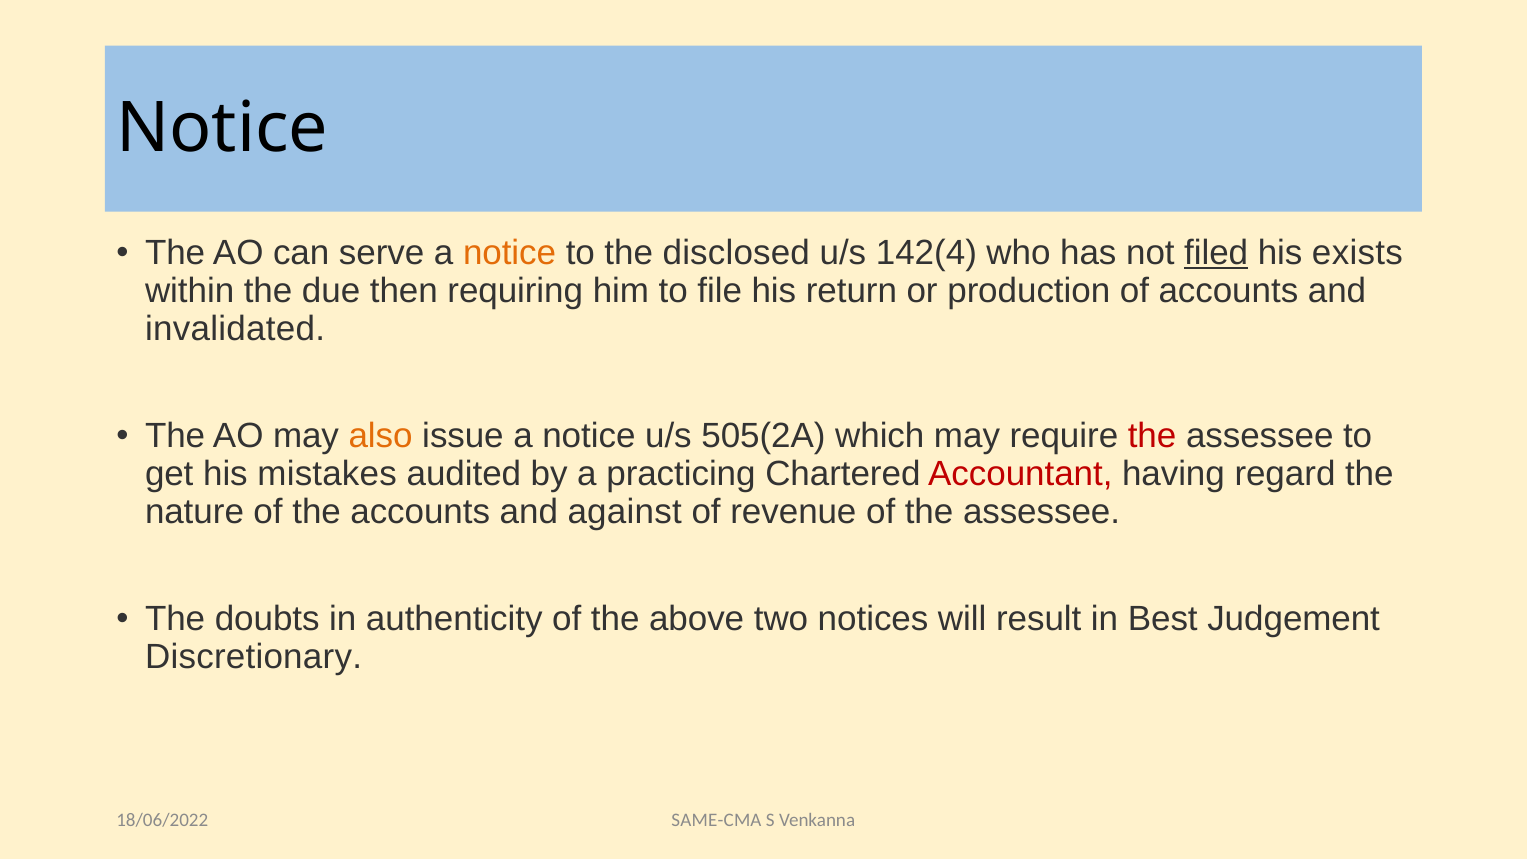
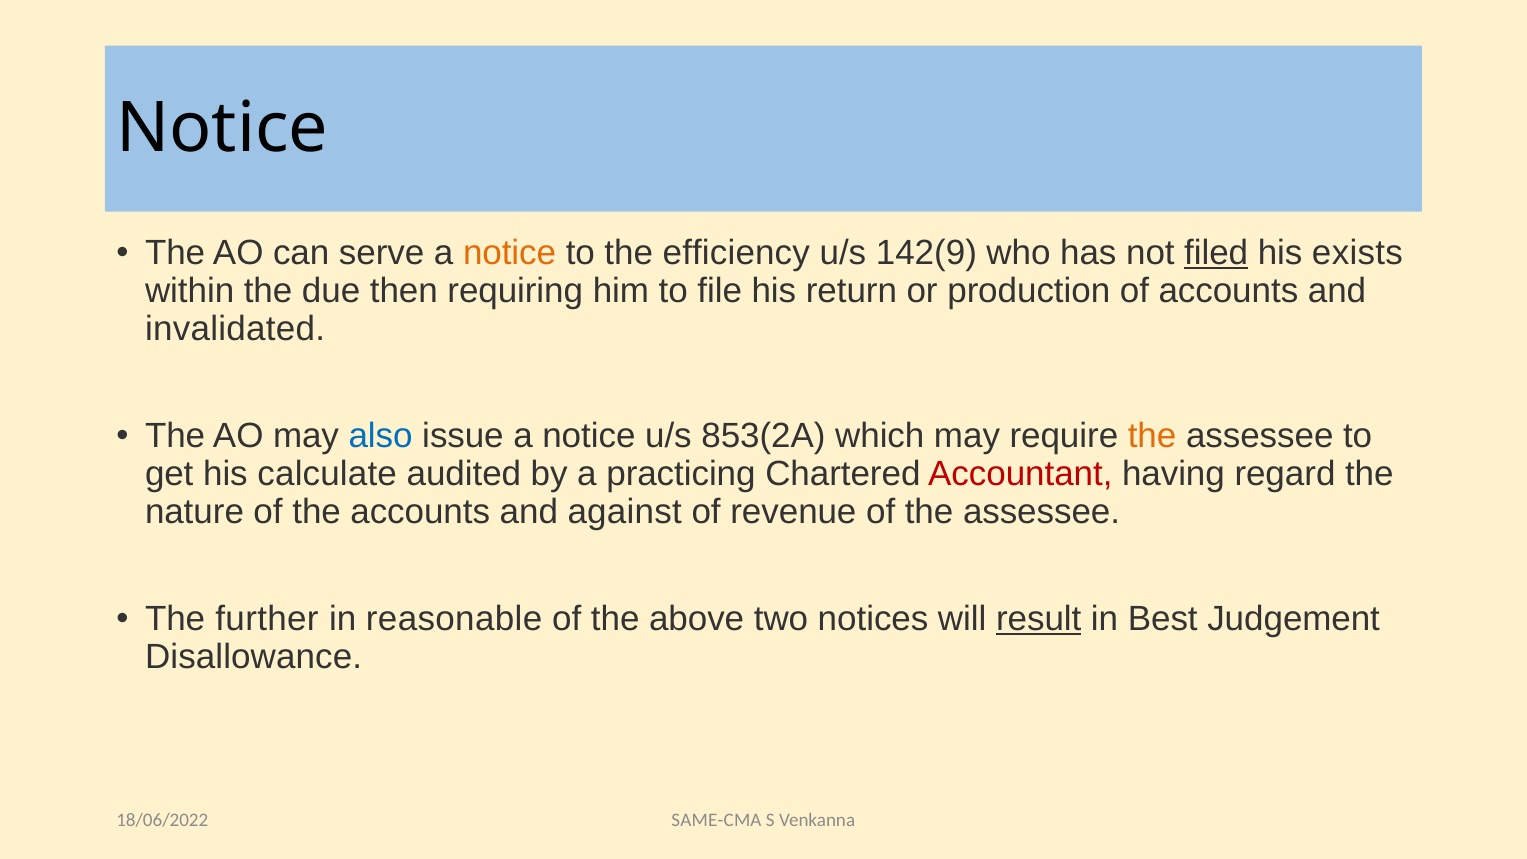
disclosed: disclosed -> efficiency (736, 253)
142(4: 142(4 -> 142(9 (926, 253)
also colour: orange -> blue (381, 436)
505(2A: 505(2A -> 853(2A (763, 436)
the colour: red -> orange (1152, 436)
mistakes: mistakes -> calculate (327, 474)
doubts: doubts -> further (267, 619)
authenticity: authenticity -> reasonable (454, 619)
result underline: none -> present (1039, 619)
Discretionary: Discretionary -> Disallowance (254, 657)
